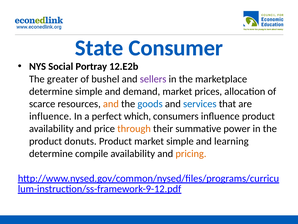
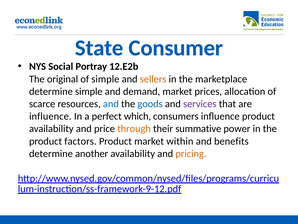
greater: greater -> original (63, 79)
of bushel: bushel -> simple (105, 79)
sellers colour: purple -> orange (153, 79)
and colour: orange -> blue (111, 104)
services colour: blue -> purple (200, 104)
donuts: donuts -> factors (80, 141)
market simple: simple -> within (180, 141)
learning: learning -> benefits (231, 141)
compile: compile -> another (92, 153)
